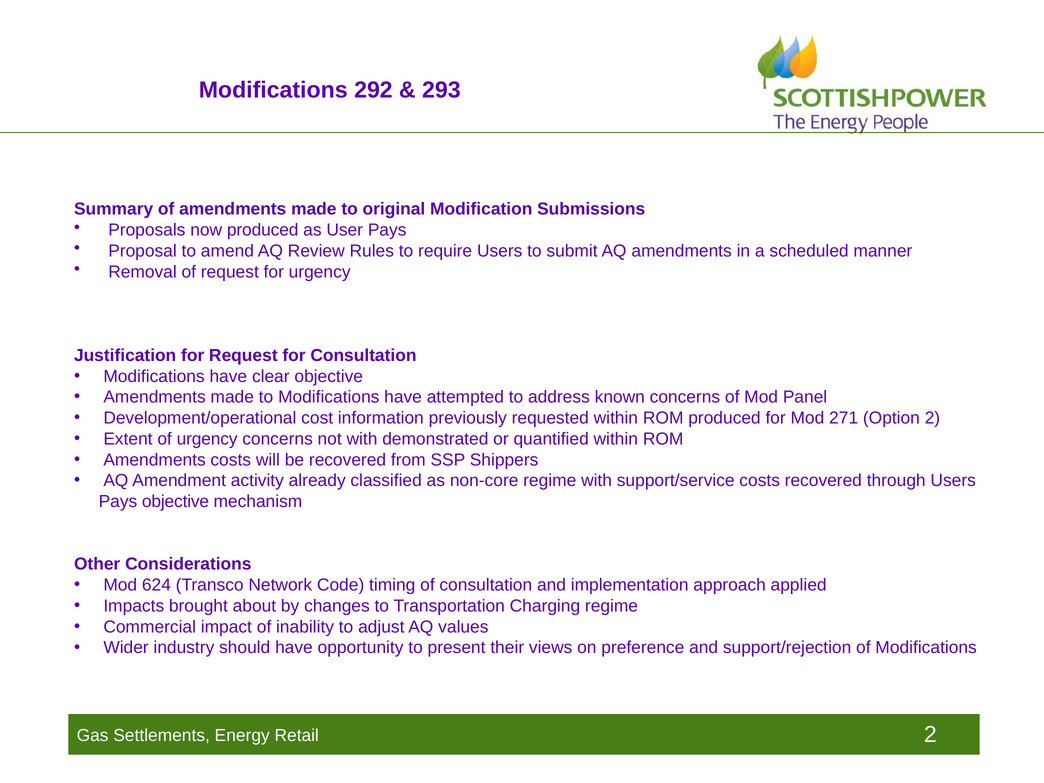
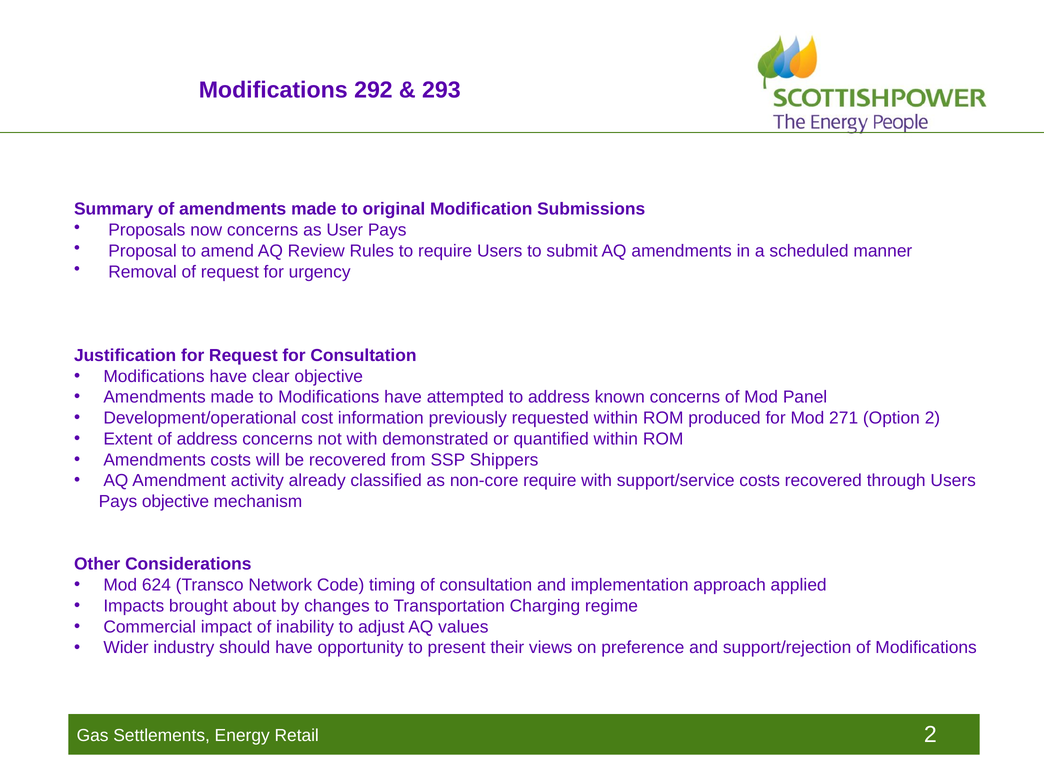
now produced: produced -> concerns (263, 230)
of urgency: urgency -> address (207, 439)
non-core regime: regime -> require (550, 481)
